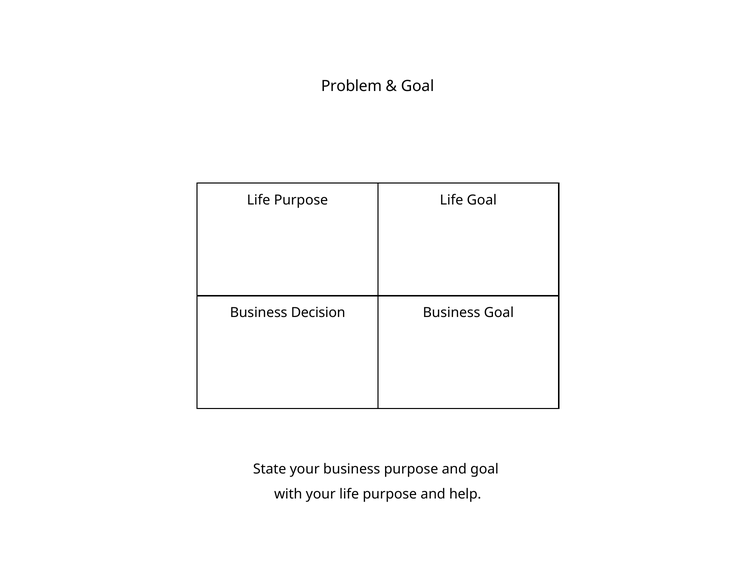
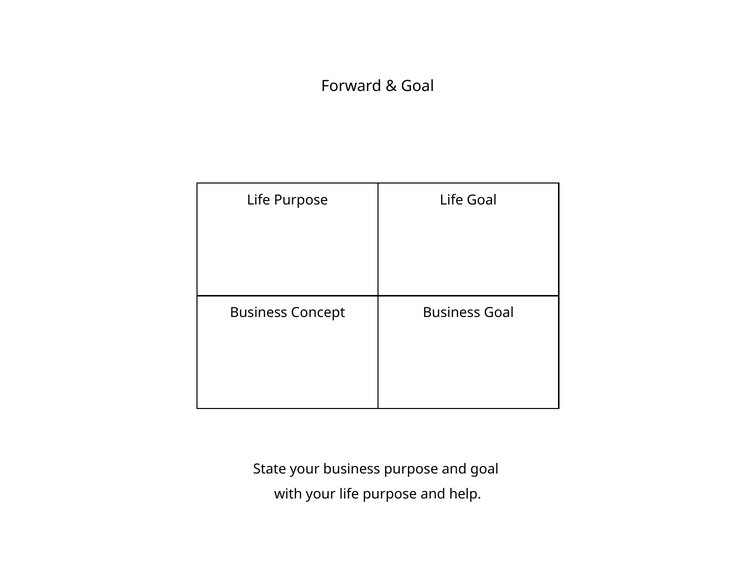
Problem: Problem -> Forward (351, 86)
Decision: Decision -> Concept (318, 313)
